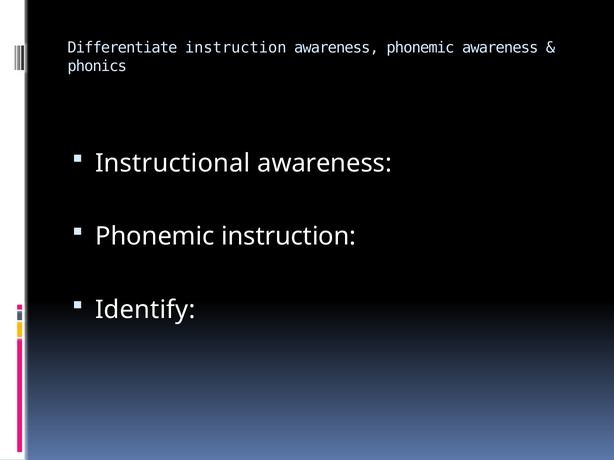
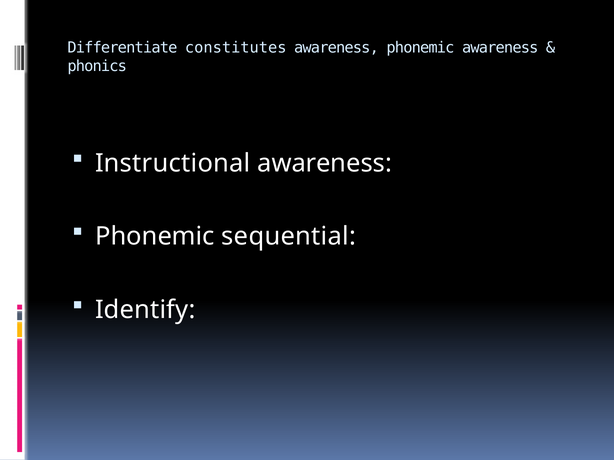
Differentiate instruction: instruction -> constitutes (236, 48)
Phonemic instruction: instruction -> sequential (289, 237)
